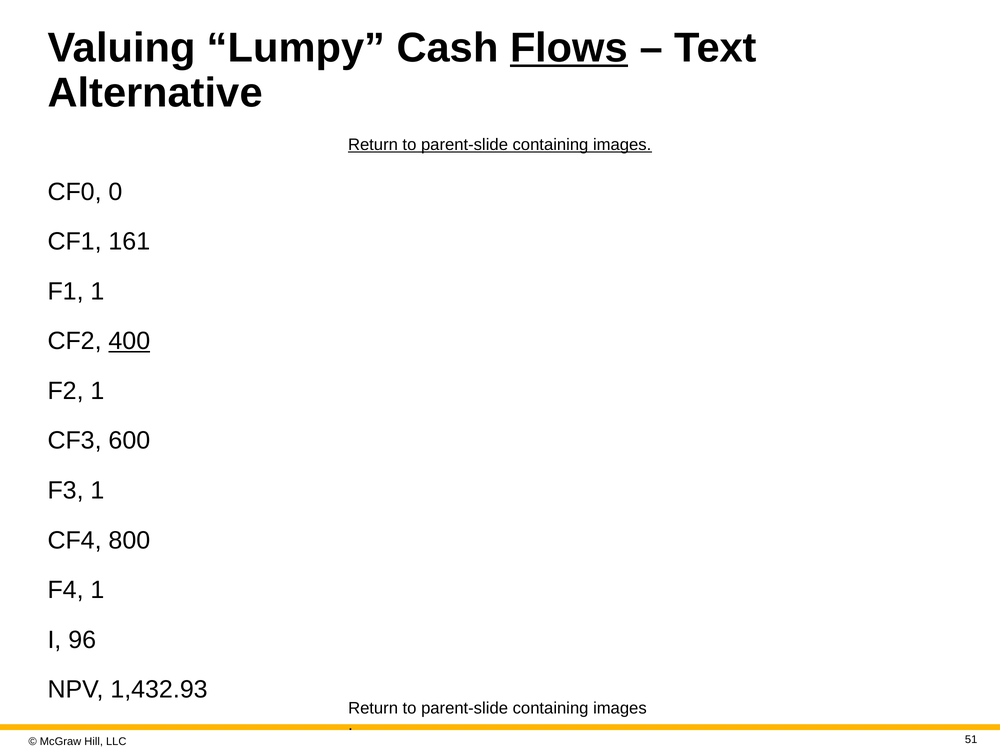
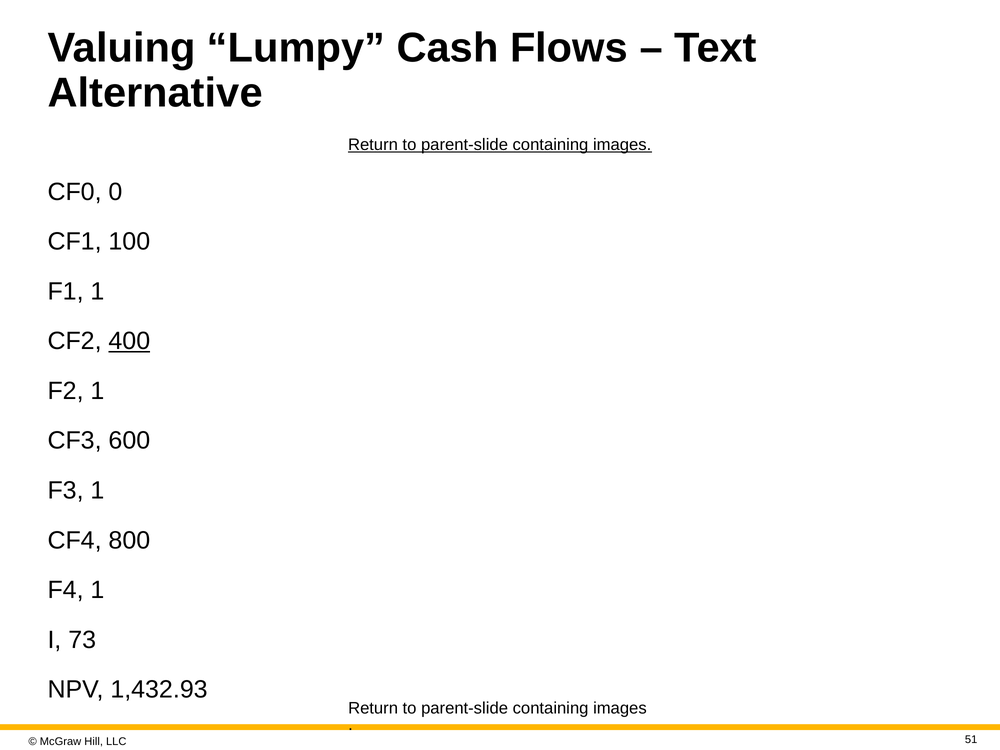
Flows underline: present -> none (569, 48)
161: 161 -> 100 (129, 242)
96: 96 -> 73 (82, 640)
